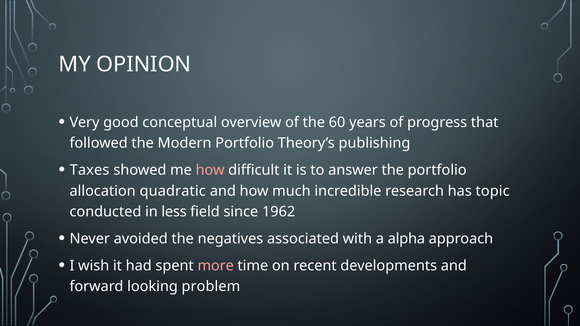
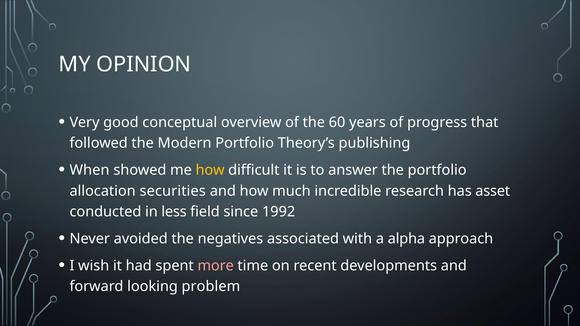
Taxes: Taxes -> When (90, 170)
how colour: pink -> yellow (210, 170)
quadratic: quadratic -> securities (173, 191)
topic: topic -> asset (493, 191)
1962: 1962 -> 1992 (279, 212)
